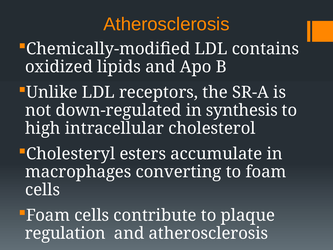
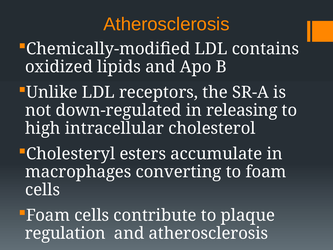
synthesis: synthesis -> releasing (242, 110)
